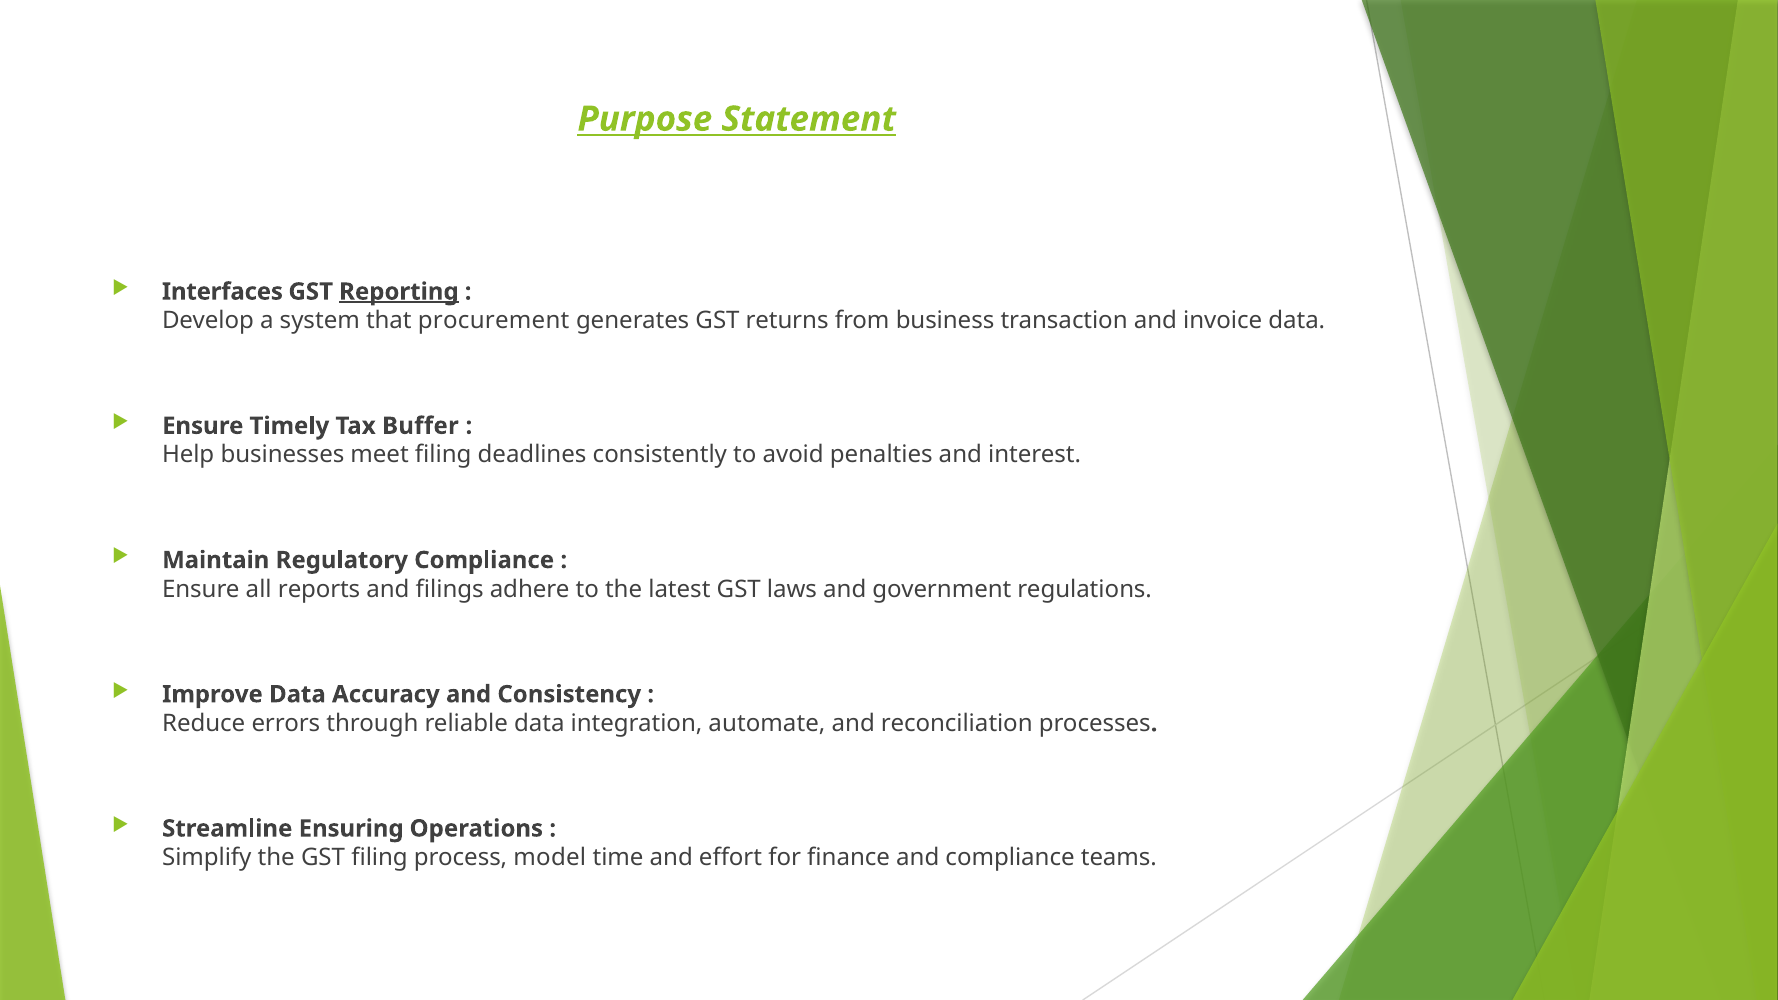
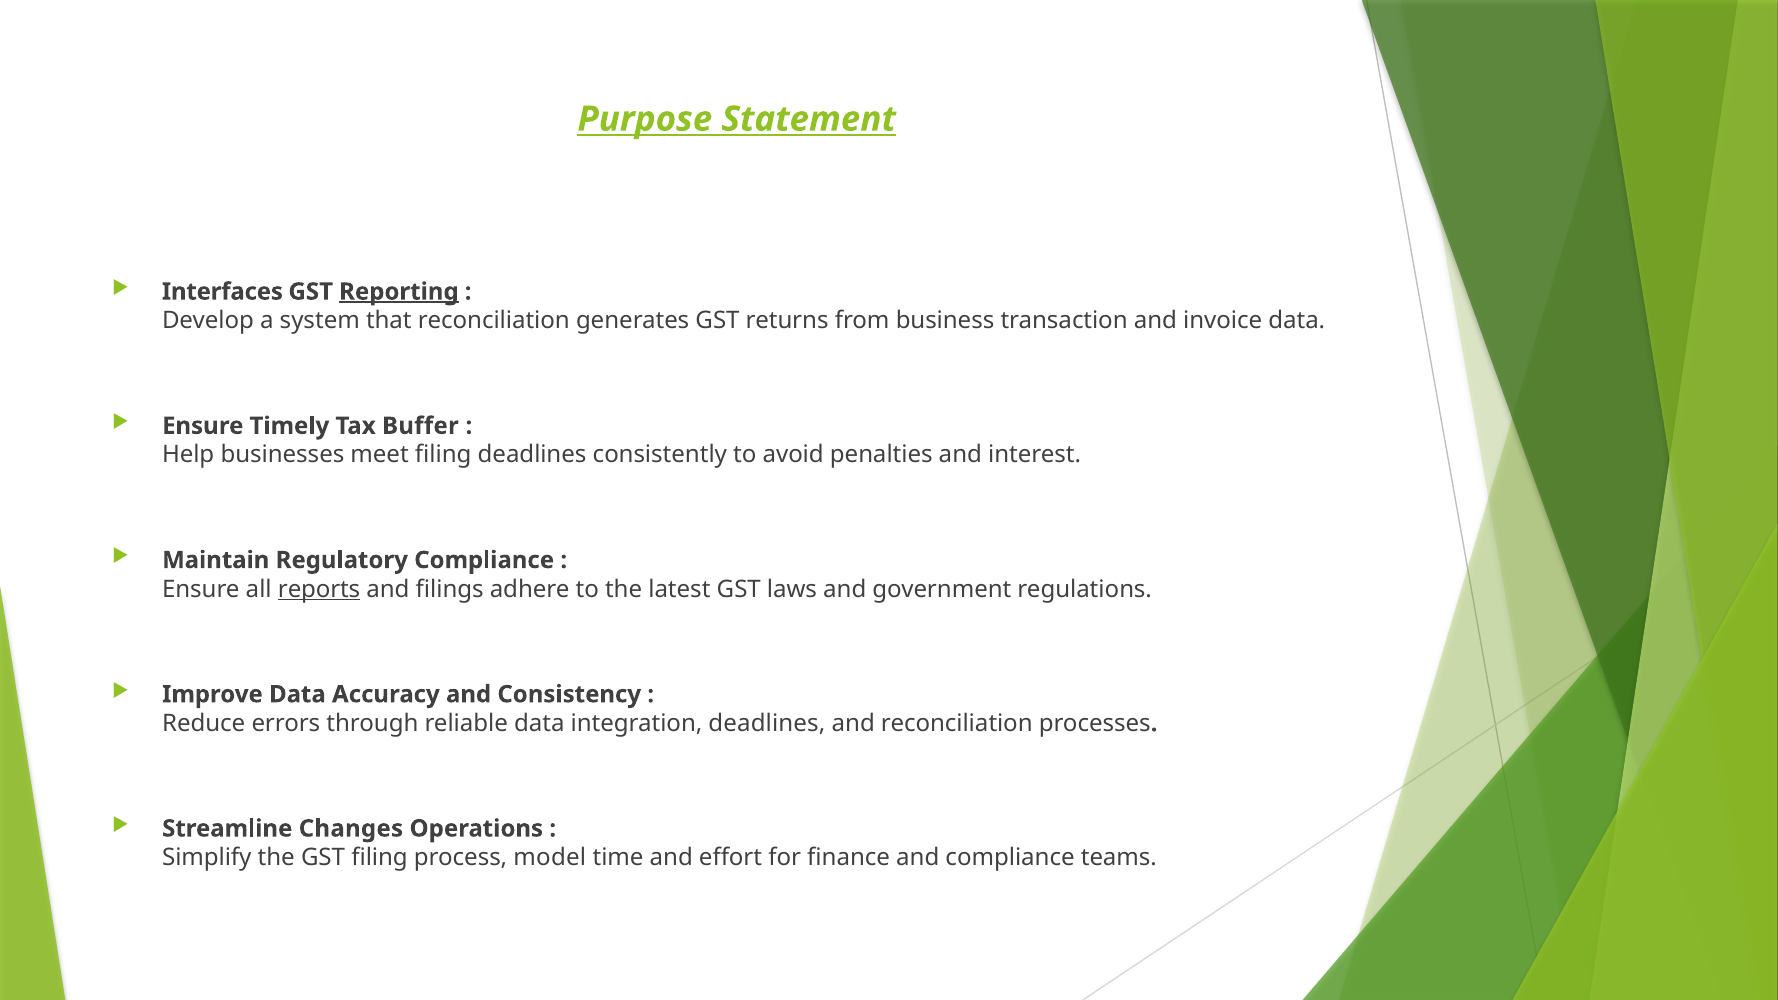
that procurement: procurement -> reconciliation (494, 321)
reports underline: none -> present (319, 589)
integration automate: automate -> deadlines (767, 723)
Ensuring: Ensuring -> Changes (351, 829)
